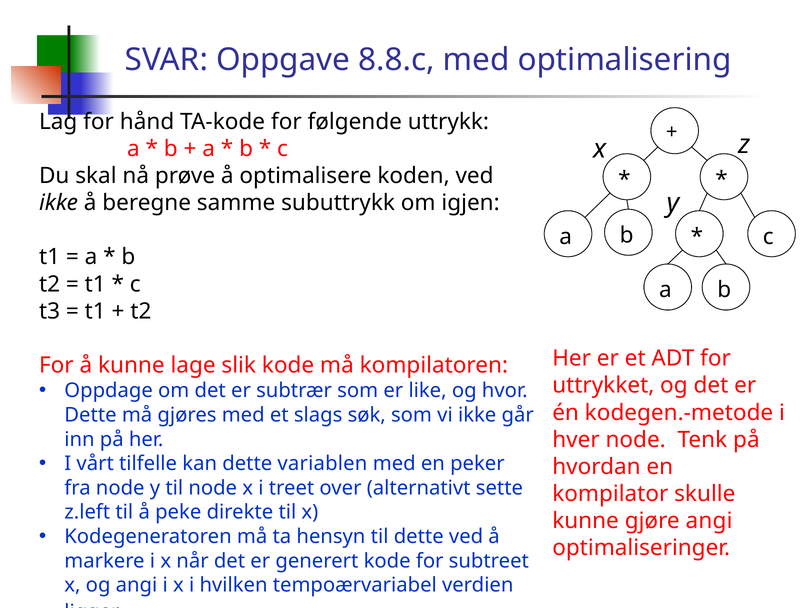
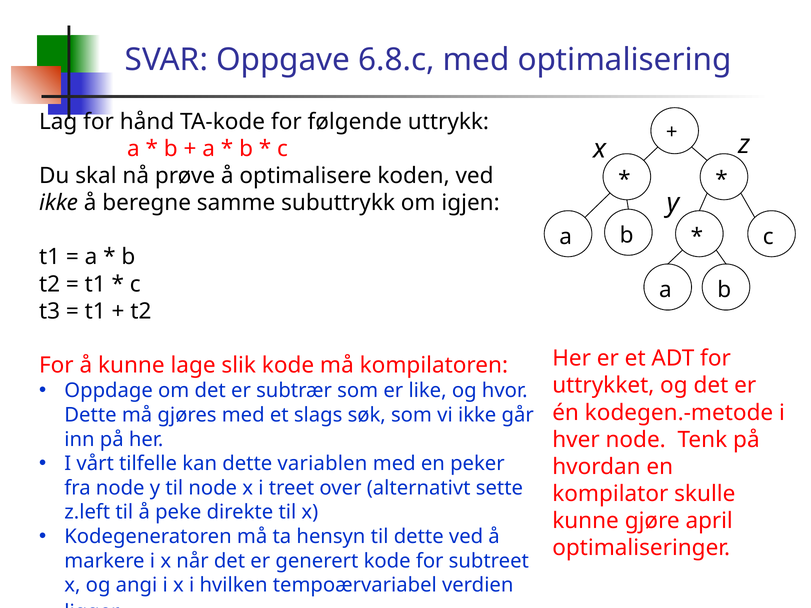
8.8.c: 8.8.c -> 6.8.c (397, 60)
gjøre angi: angi -> april (709, 521)
